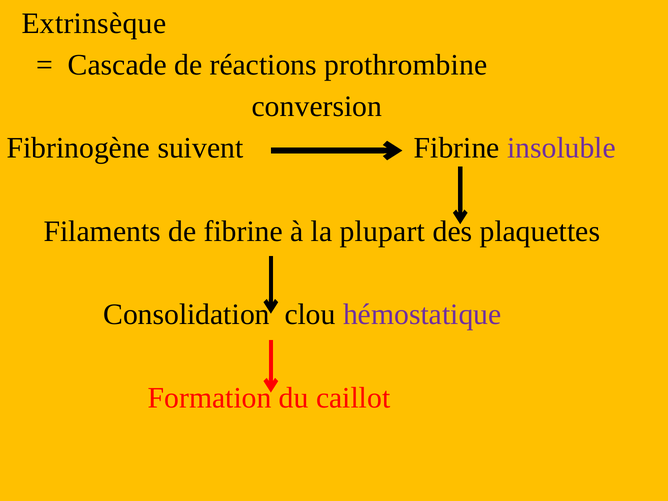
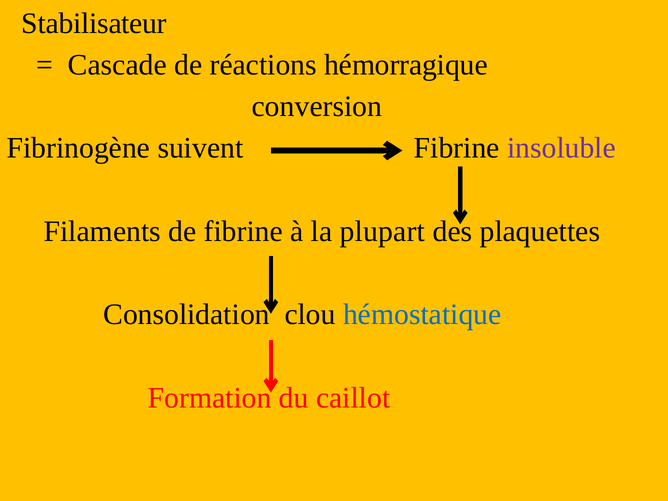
Extrinsèque: Extrinsèque -> Stabilisateur (94, 23)
prothrombine: prothrombine -> hémorragique (406, 65)
hémostatique colour: purple -> blue (422, 314)
